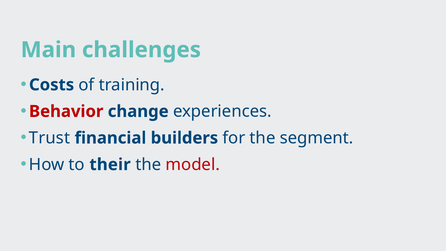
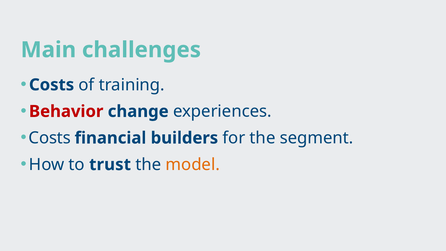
Trust: Trust -> Costs (50, 138)
their: their -> trust (110, 165)
model colour: red -> orange (193, 165)
